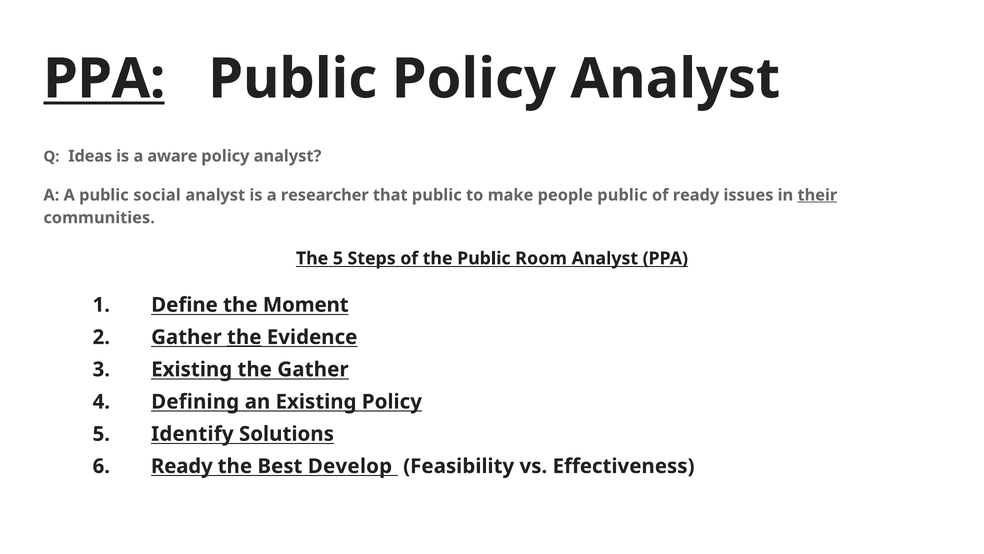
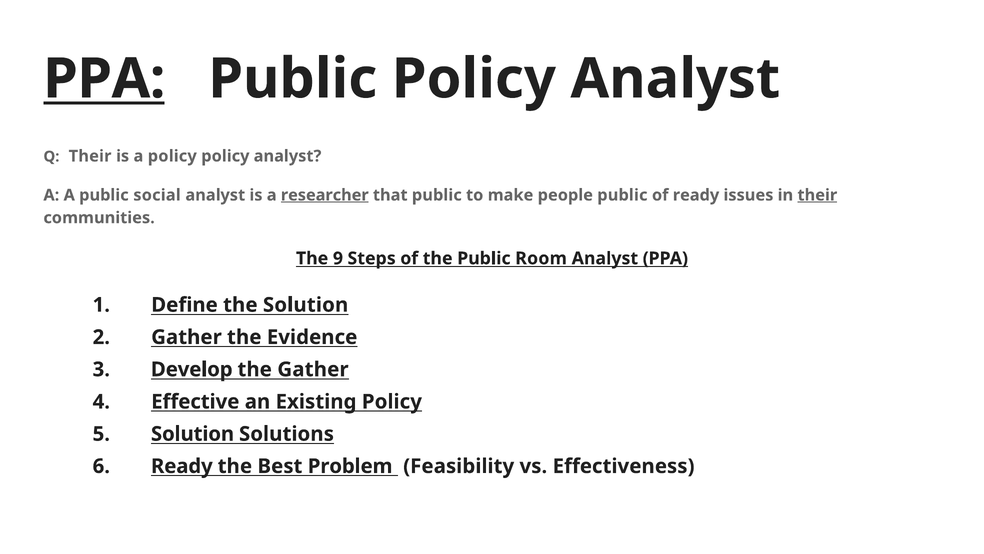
Q Ideas: Ideas -> Their (90, 156)
a aware: aware -> policy (172, 156)
researcher underline: none -> present (325, 195)
The 5: 5 -> 9 (338, 258)
the Moment: Moment -> Solution (306, 305)
the underline: present -> none (244, 337)
3 Existing: Existing -> Develop (192, 369)
Defining: Defining -> Effective (195, 401)
5 Identify: Identify -> Solution (193, 434)
Develop: Develop -> Problem (350, 466)
